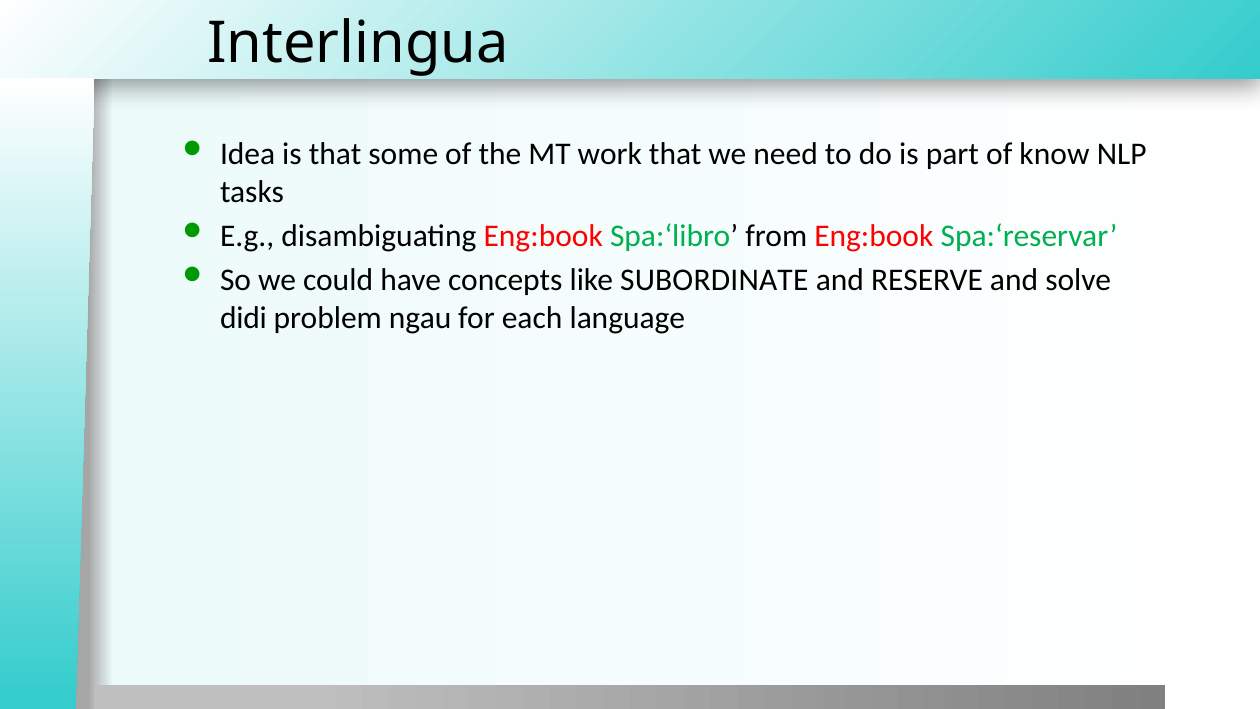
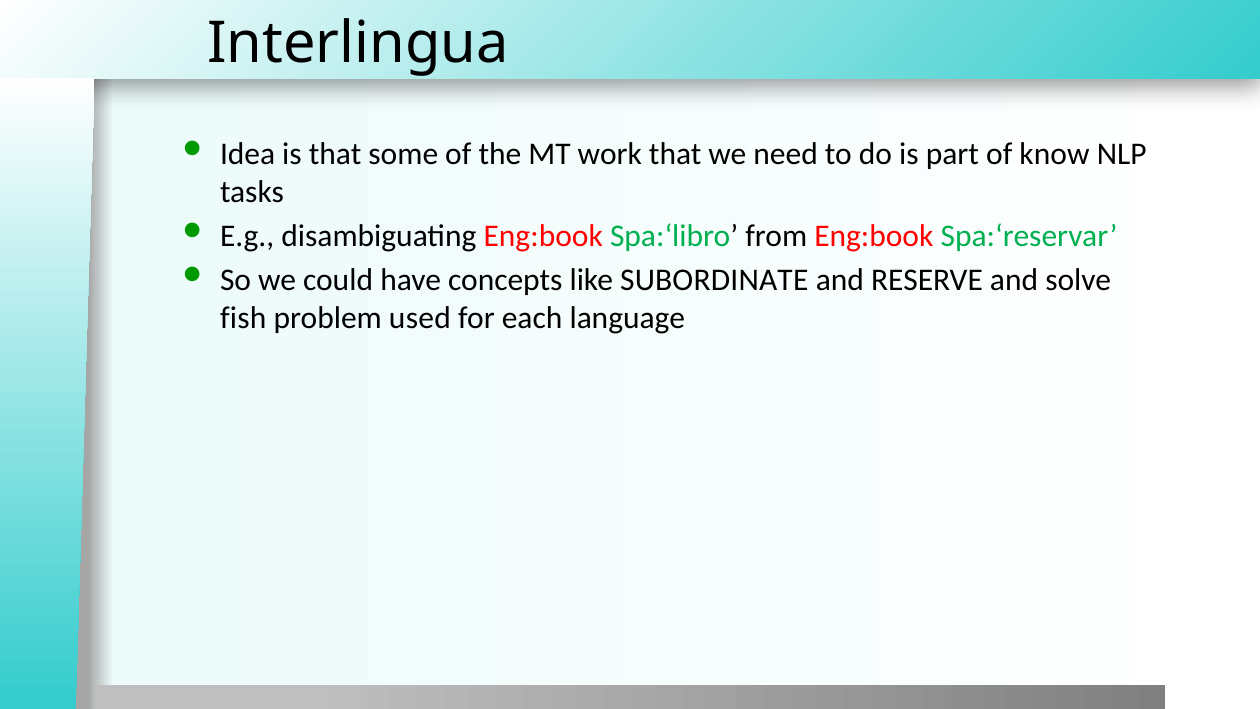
didi: didi -> fish (243, 318)
ngau: ngau -> used (420, 318)
